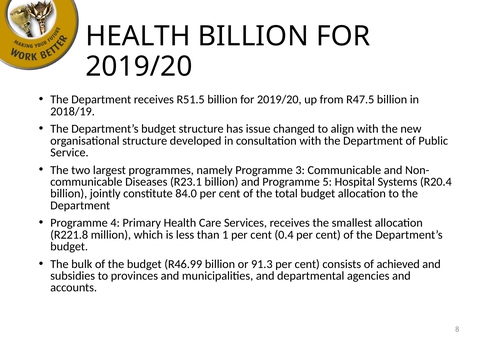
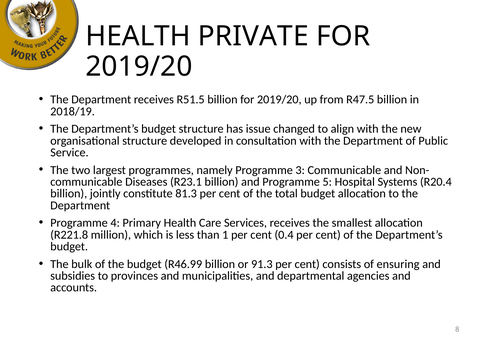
HEALTH BILLION: BILLION -> PRIVATE (253, 36)
84.0: 84.0 -> 81.3 (186, 193)
achieved: achieved -> ensuring (398, 264)
